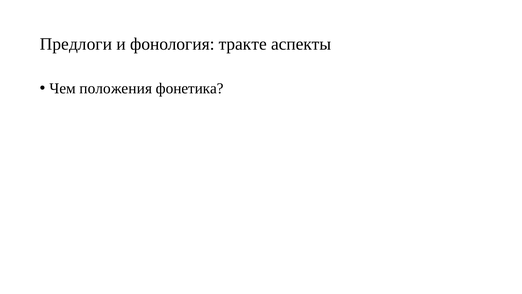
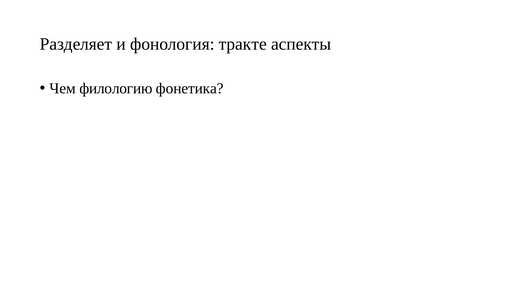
Предлоги: Предлоги -> Разделяет (76, 44)
положения: положения -> филологию (116, 88)
